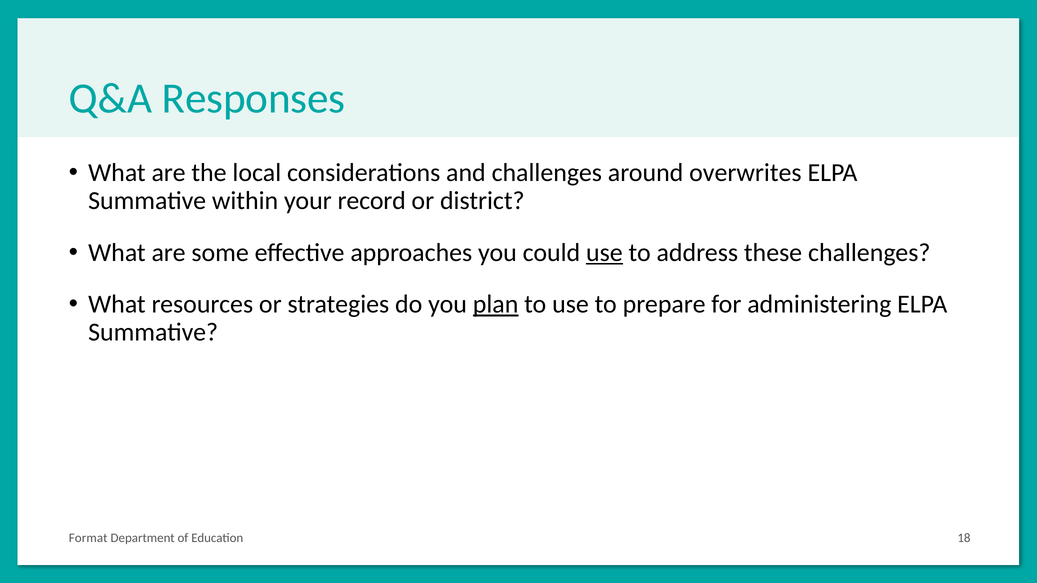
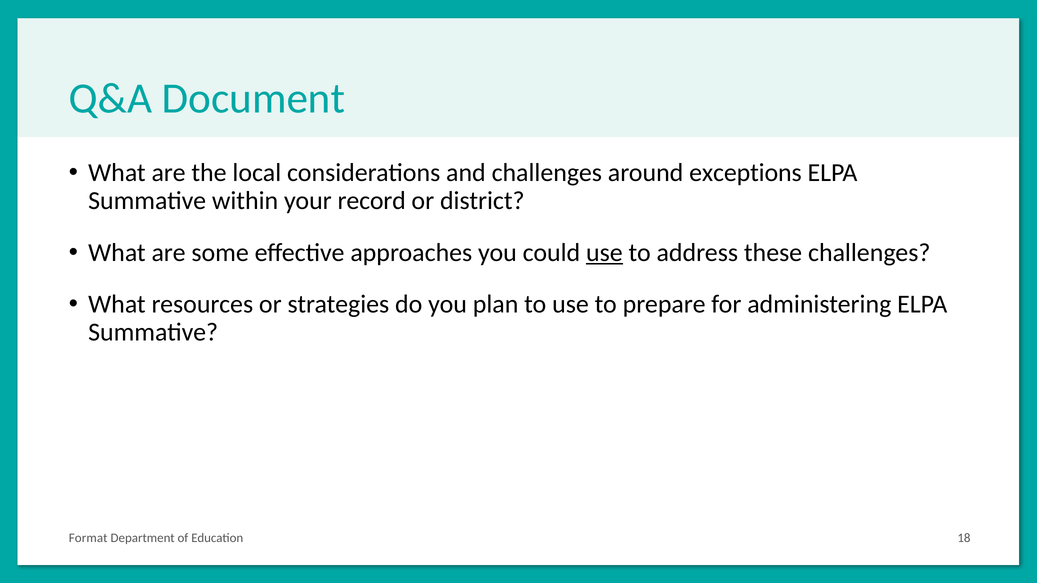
Responses: Responses -> Document (253, 99)
overwrites: overwrites -> exceptions (745, 173)
plan underline: present -> none (496, 304)
